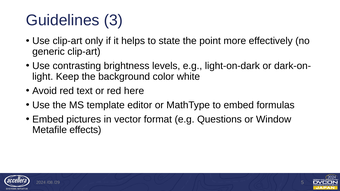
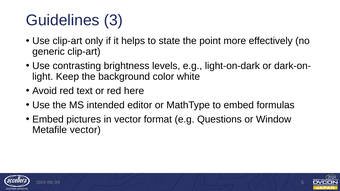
template: template -> intended (106, 105)
Metafile effects: effects -> vector (85, 130)
